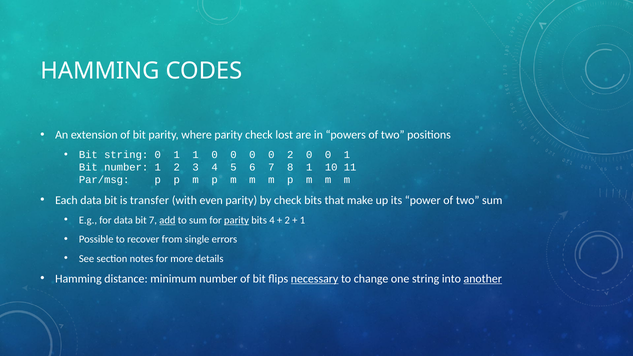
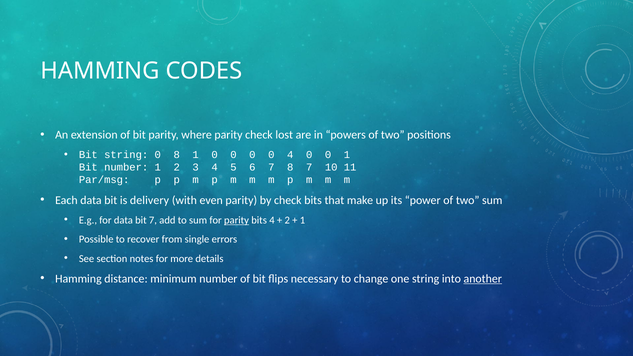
string 0 1: 1 -> 8 (177, 155)
0 2: 2 -> 4 (290, 155)
8 1: 1 -> 7 (309, 167)
transfer: transfer -> delivery (150, 200)
add underline: present -> none (167, 220)
necessary underline: present -> none (315, 279)
